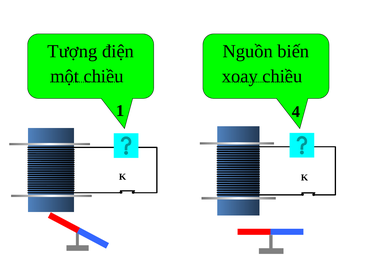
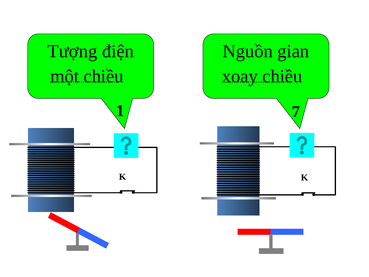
biến: biến -> gian (293, 51)
4: 4 -> 7 (296, 112)
